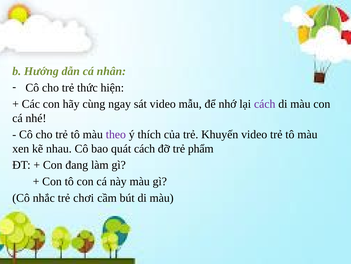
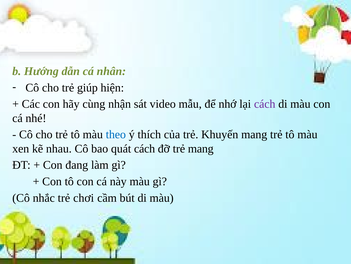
thức: thức -> giúp (87, 87)
ngay: ngay -> nhận (120, 104)
theo colour: purple -> blue (116, 134)
Khuyến video: video -> mang (254, 134)
trẻ phẩm: phẩm -> mang (201, 148)
